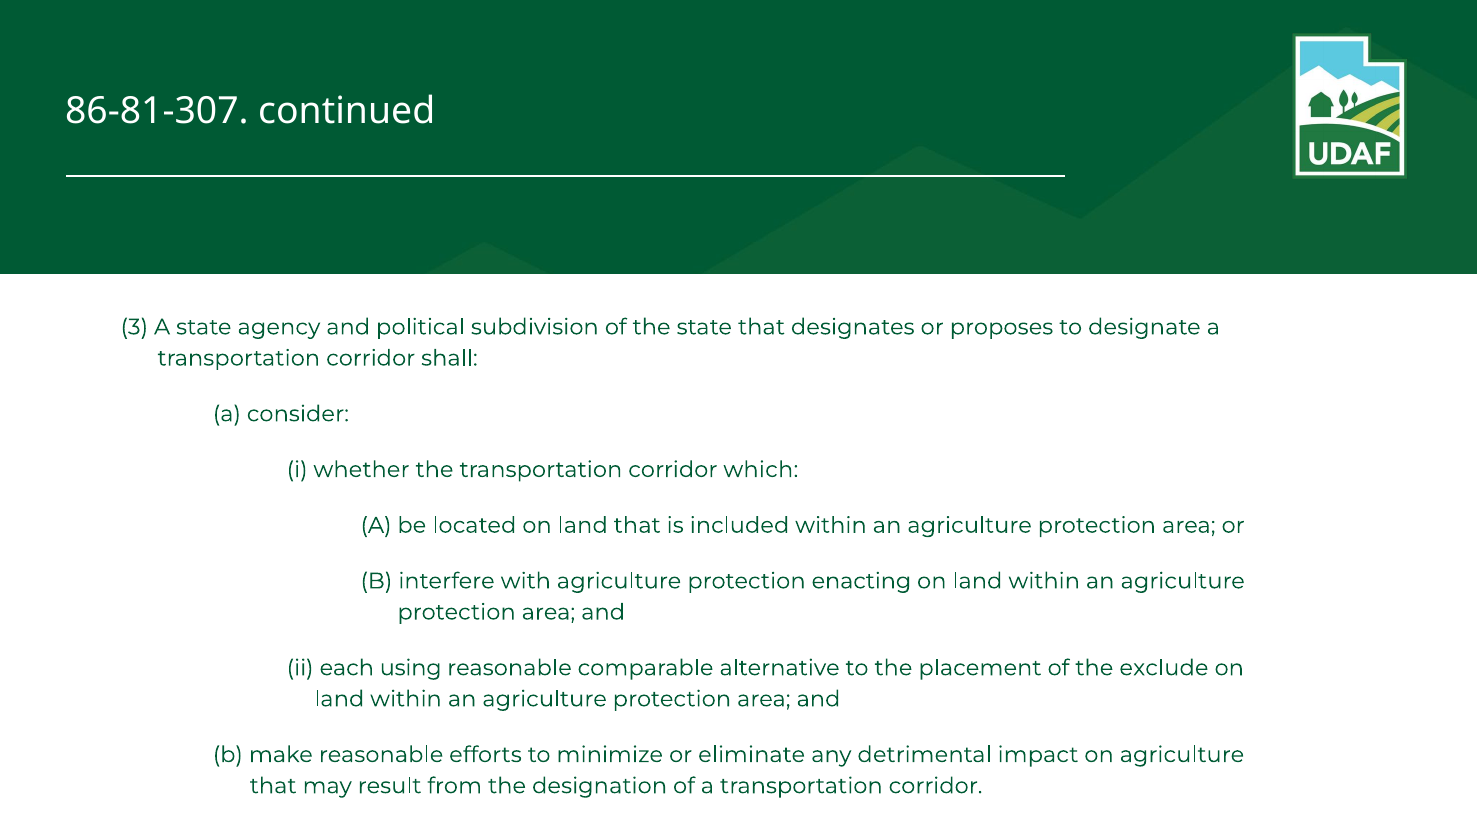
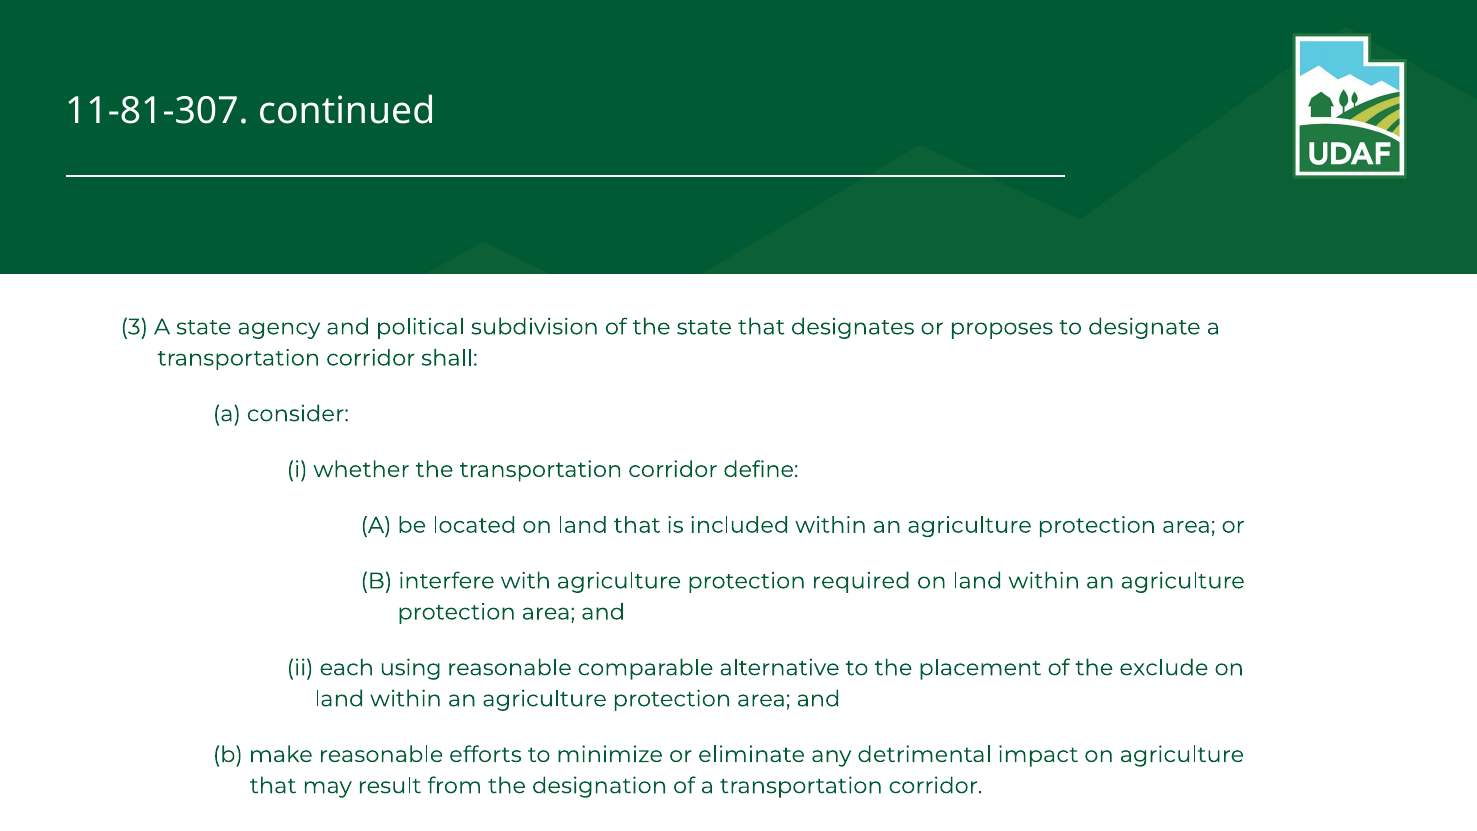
86-81-307: 86-81-307 -> 11-81-307 (157, 112)
which: which -> define (761, 469)
enacting: enacting -> required (861, 581)
